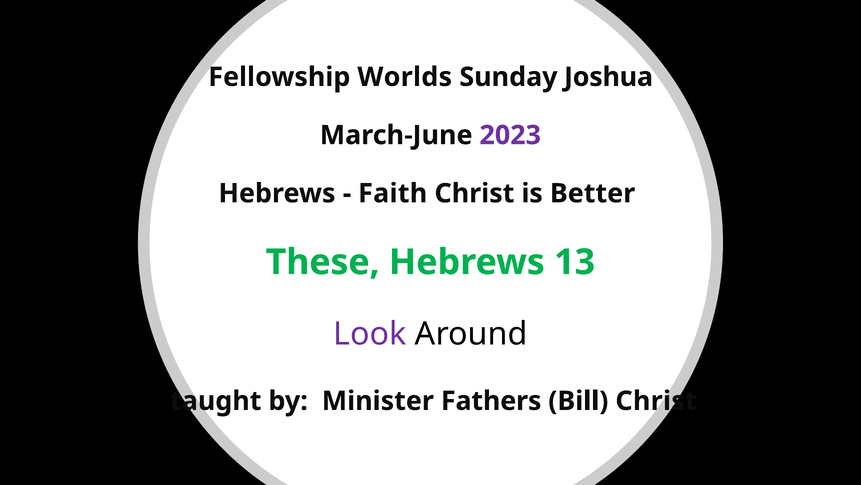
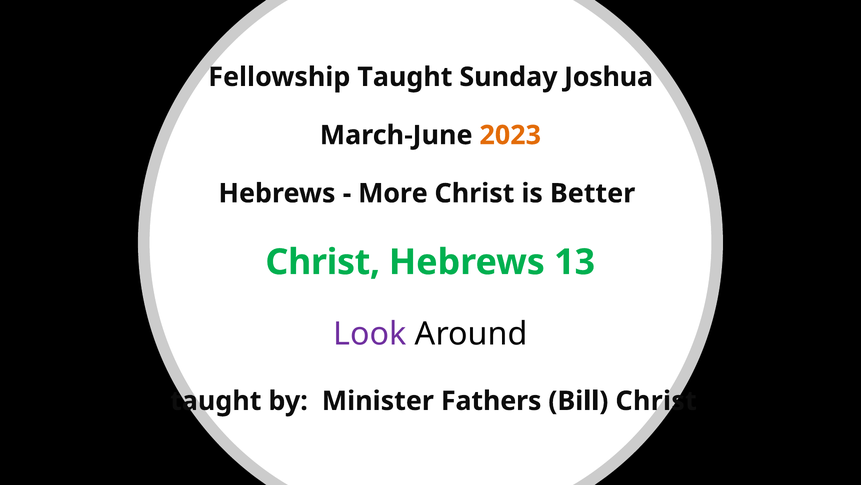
Fellowship Worlds: Worlds -> Taught (405, 77)
2023 colour: purple -> orange (510, 135)
Faith: Faith -> More (393, 193)
These: These -> Christ (323, 262)
